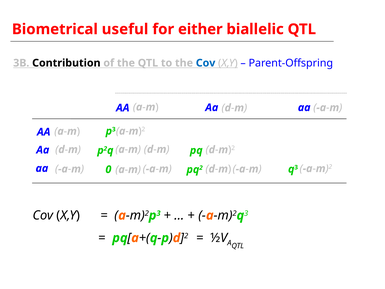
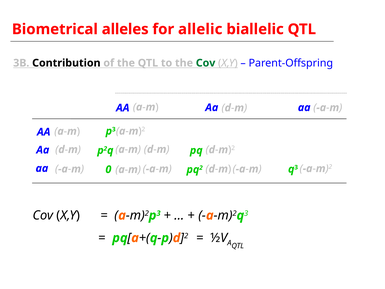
useful: useful -> alleles (125, 29)
either: either -> allelic (200, 29)
Cov colour: blue -> green (206, 63)
